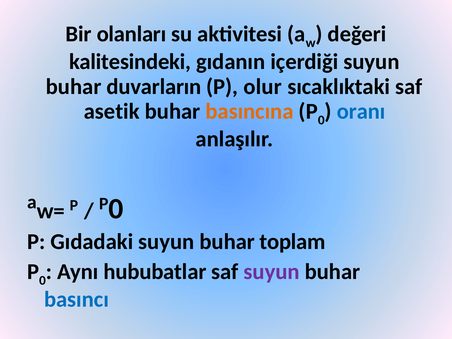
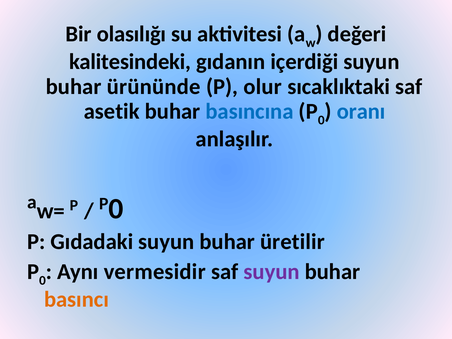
olanları: olanları -> olasılığı (131, 34)
duvarların: duvarların -> ürününde (154, 87)
basıncına colour: orange -> blue (249, 111)
toplam: toplam -> üretilir (292, 242)
hububatlar: hububatlar -> vermesidir (155, 272)
basıncı colour: blue -> orange (77, 299)
